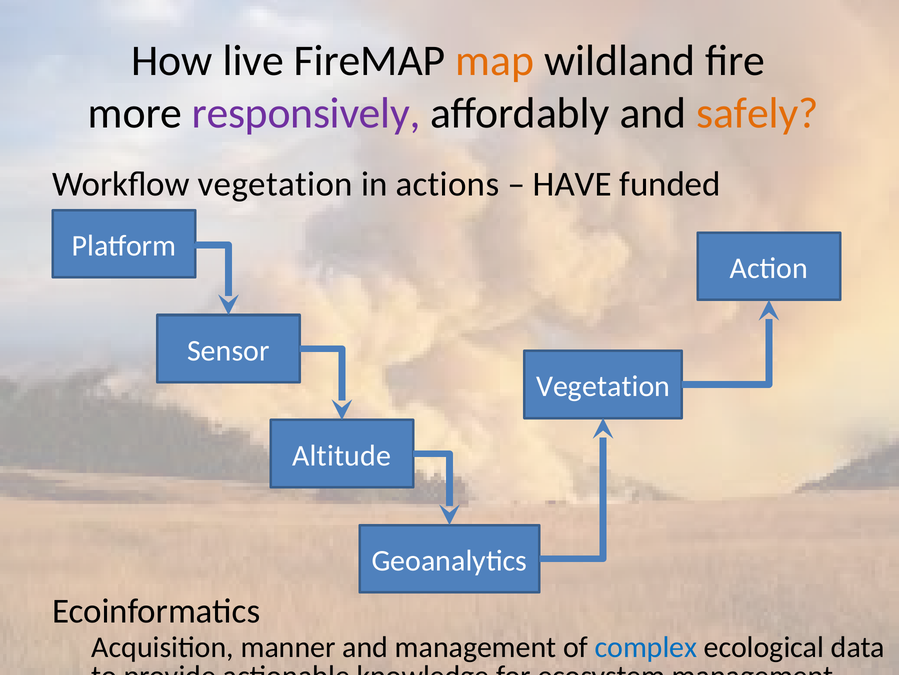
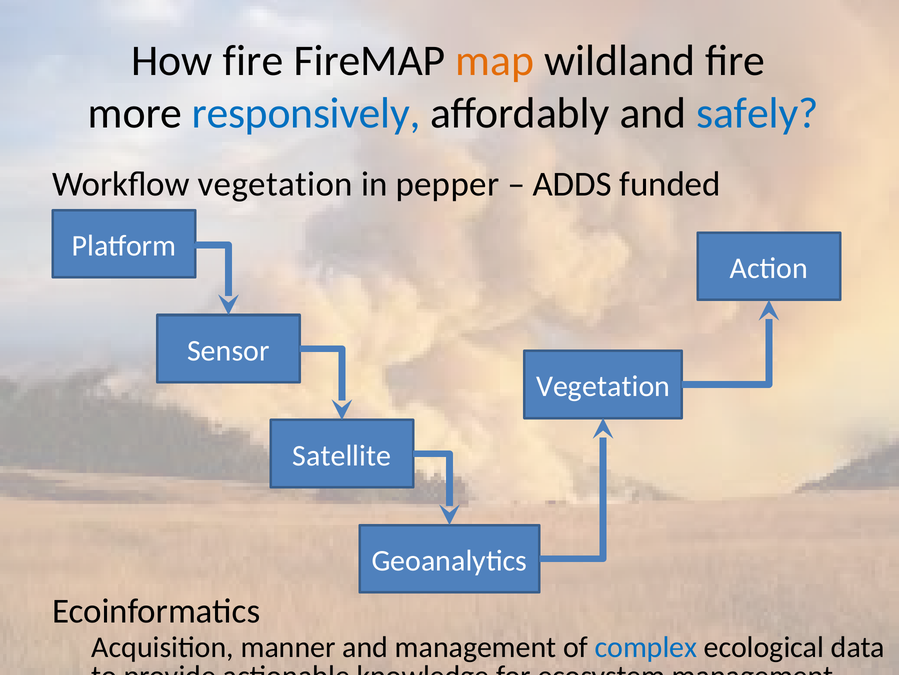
How live: live -> fire (253, 61)
responsively colour: purple -> blue (306, 113)
safely colour: orange -> blue (757, 113)
actions: actions -> pepper (447, 184)
HAVE: HAVE -> ADDS (572, 184)
Altitude: Altitude -> Satellite (342, 455)
